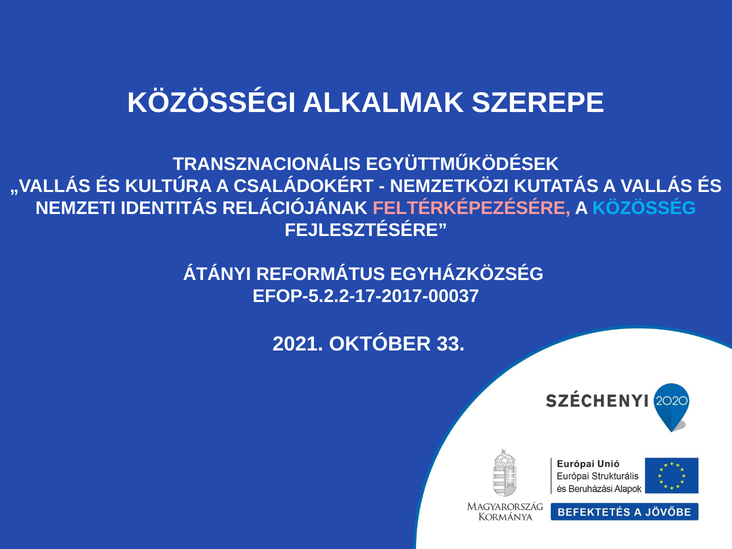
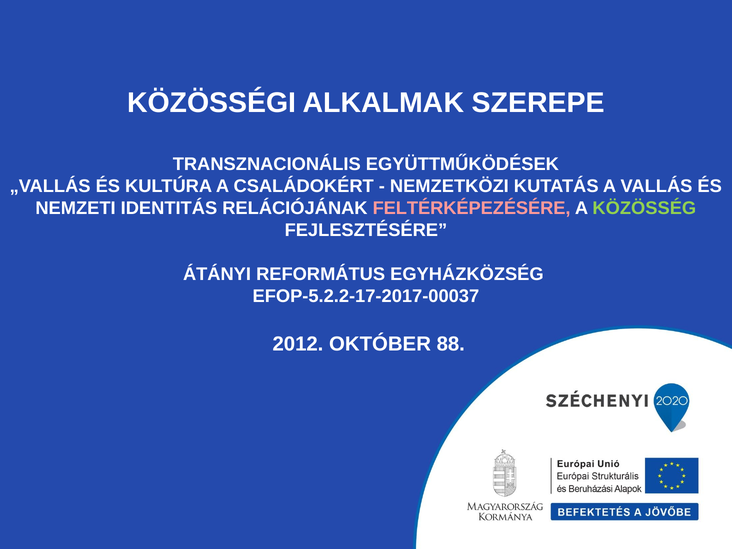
KÖZÖSSÉG colour: light blue -> light green (644, 208)
2021: 2021 -> 2012 (298, 344)
33: 33 -> 88 (451, 344)
